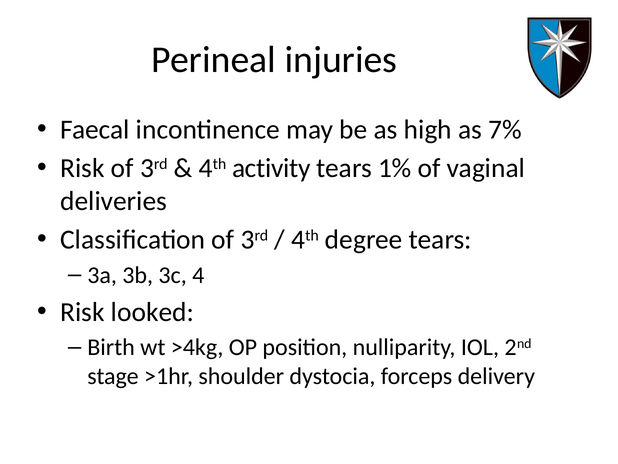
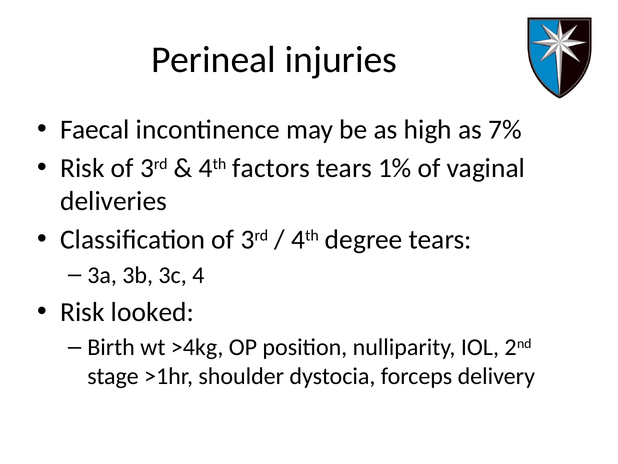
activity: activity -> factors (271, 168)
